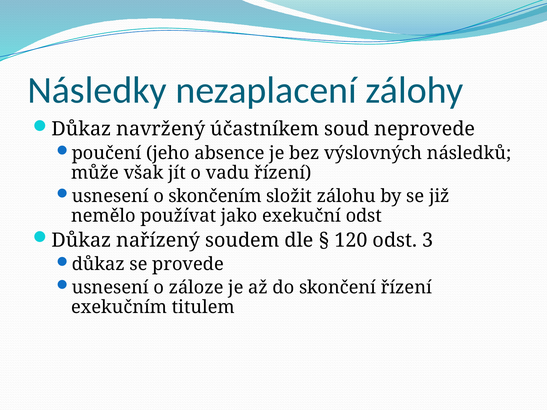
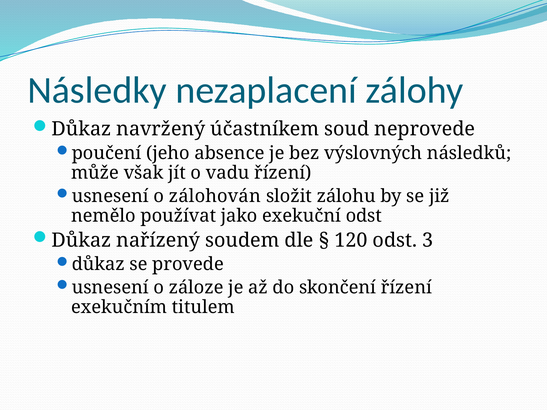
skončením: skončením -> zálohován (215, 196)
